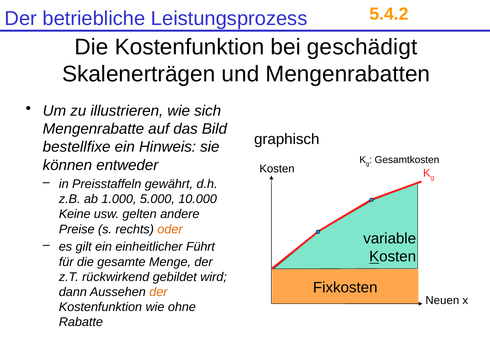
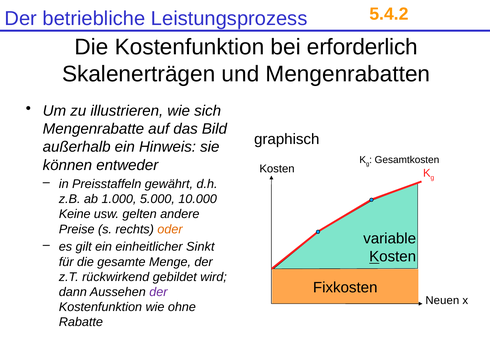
geschädigt: geschädigt -> erforderlich (362, 47)
bestellfixe: bestellfixe -> außerhalb (77, 147)
Führt: Führt -> Sinkt (200, 247)
der colour: orange -> purple (158, 292)
